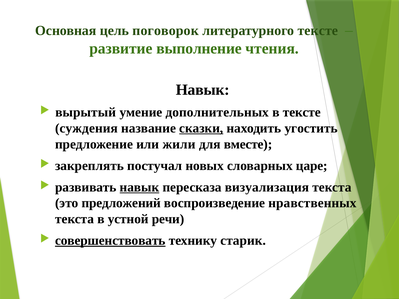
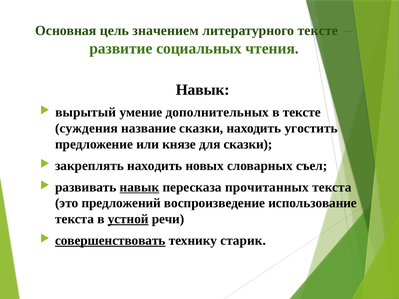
поговорок: поговорок -> значением (166, 31)
выполнение: выполнение -> социальных (199, 49)
сказки underline: present -> none (201, 128)
жили: жили -> князе (179, 144)
для вместе: вместе -> сказки (248, 144)
закреплять постучал: постучал -> находить (155, 166)
царе: царе -> съел (312, 166)
визуализация: визуализация -> прочитанных (267, 187)
нравственных: нравственных -> использование (313, 203)
устной underline: none -> present (128, 219)
